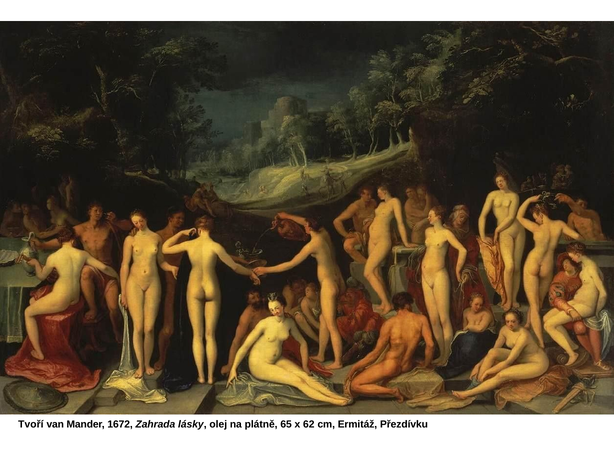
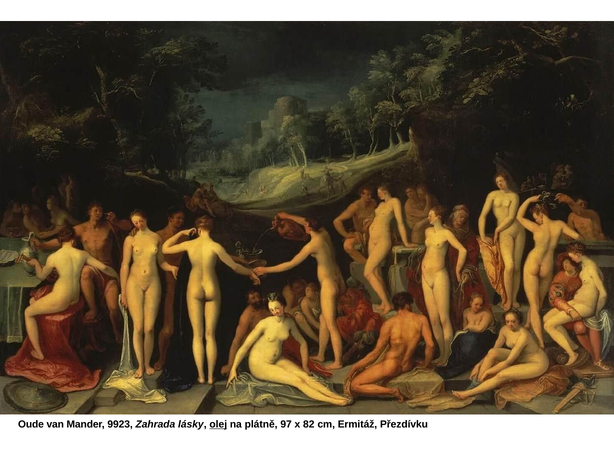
Tvoří: Tvoří -> Oude (31, 424)
1672: 1672 -> 9923 (120, 424)
olej underline: none -> present (218, 424)
65: 65 -> 97 (286, 424)
62: 62 -> 82 (309, 424)
